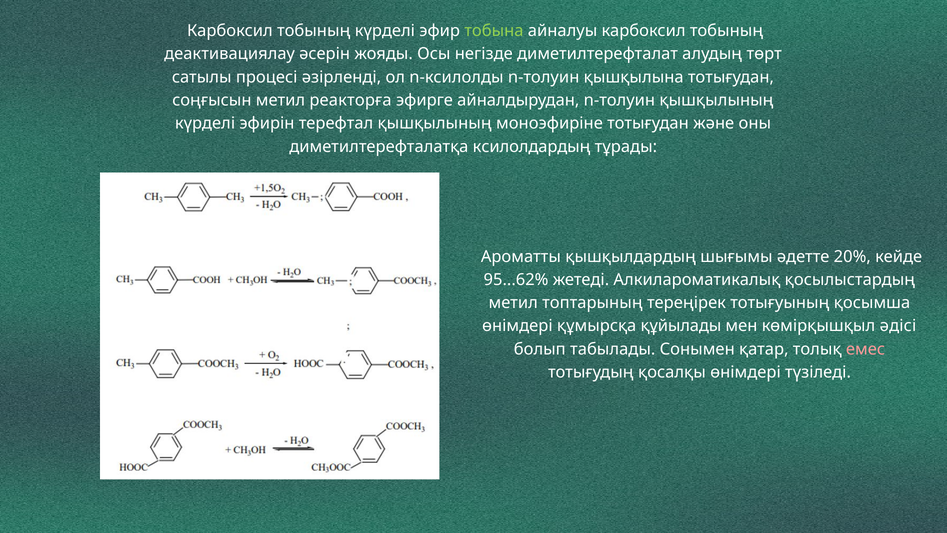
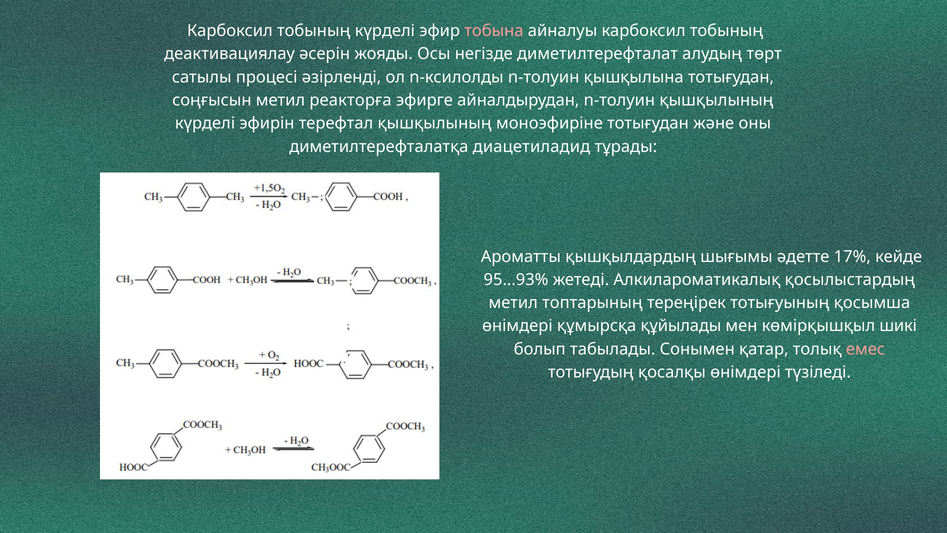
тобына colour: light green -> pink (494, 31)
ксилолдардың: ксилолдардың -> диацетиладид (531, 147)
20%: 20% -> 17% (852, 256)
95...62%: 95...62% -> 95...93% (516, 280)
әдісі: әдісі -> шикі (898, 326)
